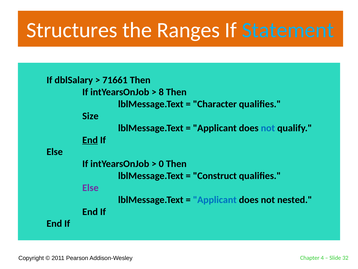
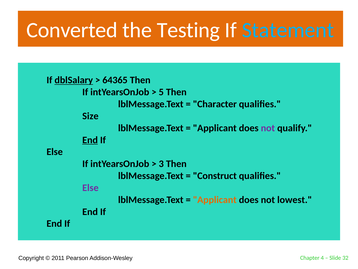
Structures: Structures -> Converted (72, 30)
Ranges: Ranges -> Testing (188, 30)
dblSalary underline: none -> present (74, 80)
71661: 71661 -> 64365 (115, 80)
8: 8 -> 5 (161, 92)
not colour: blue -> purple (268, 128)
0: 0 -> 3 (161, 164)
Applicant colour: blue -> orange (215, 199)
nested: nested -> lowest (295, 199)
